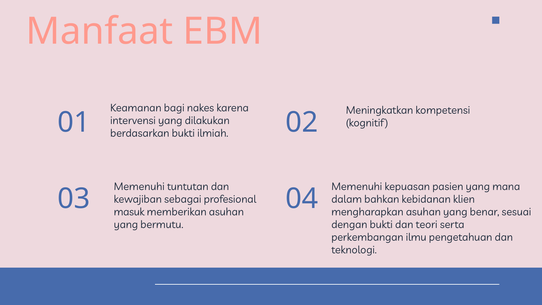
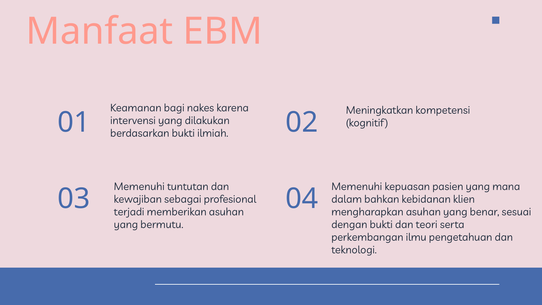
masuk: masuk -> terjadi (129, 212)
